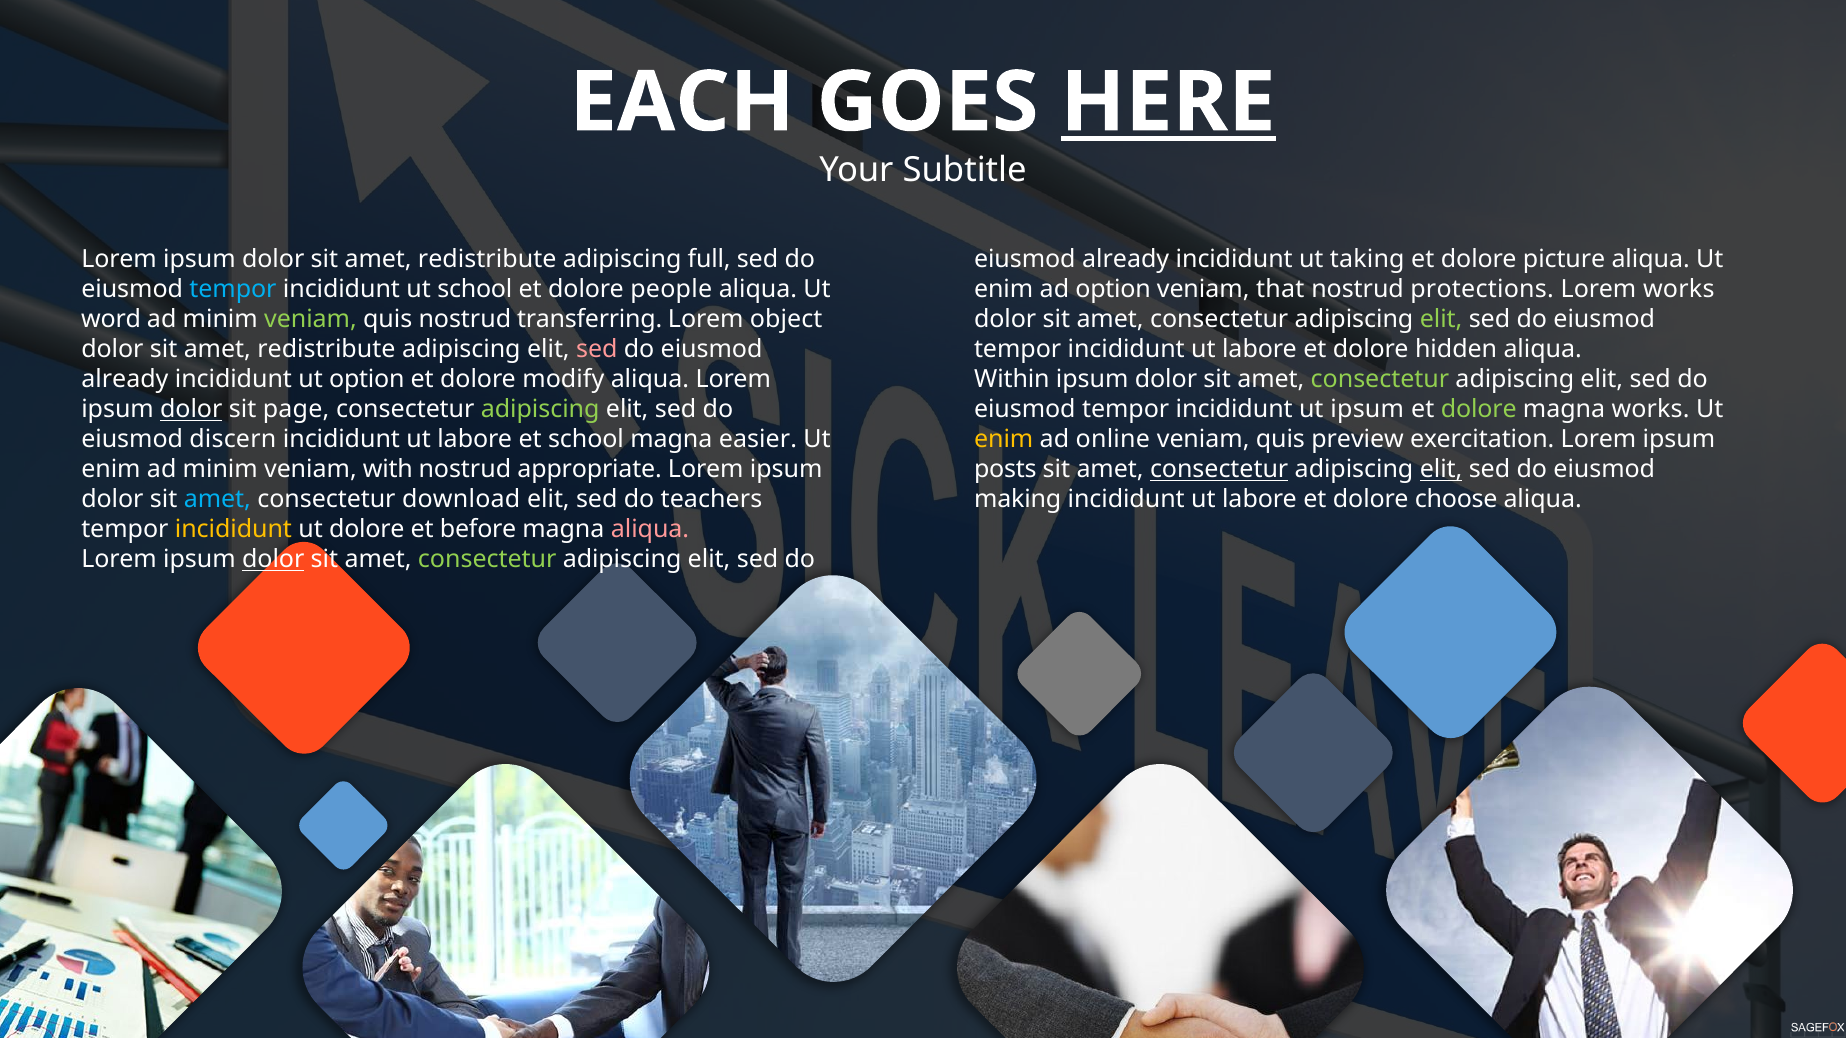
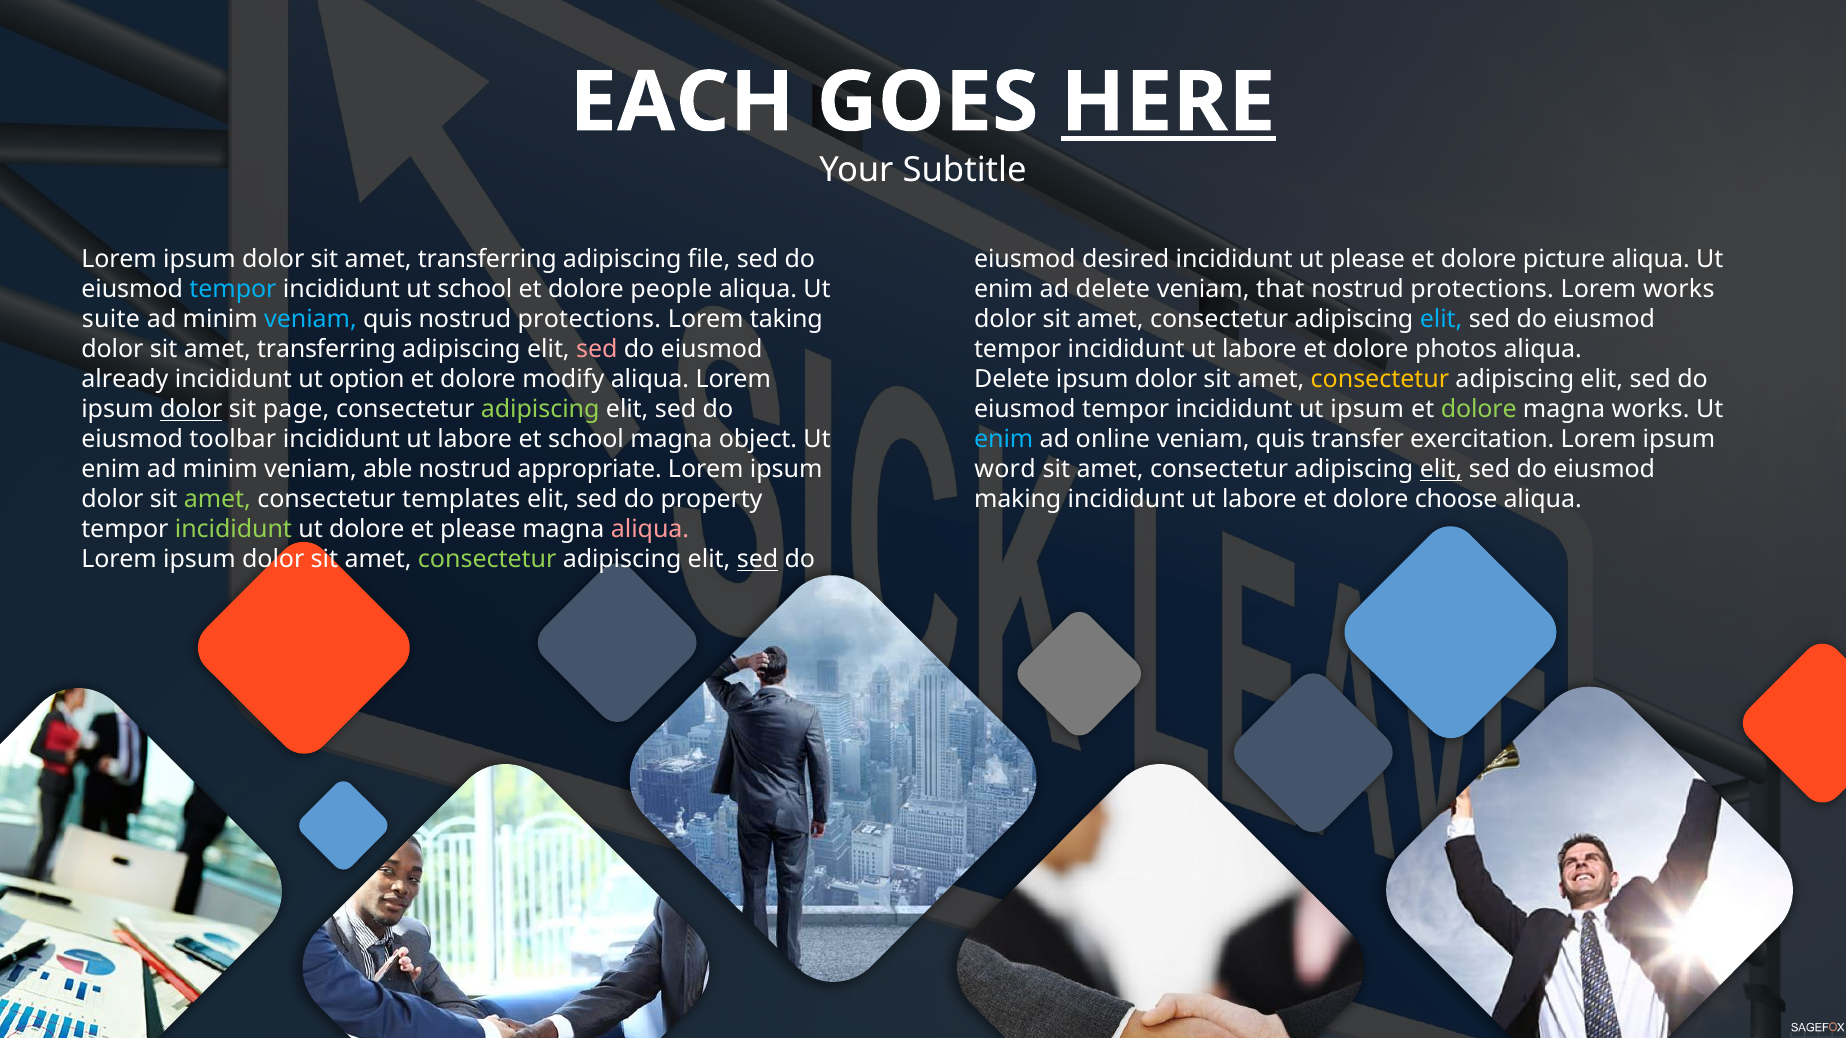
redistribute: redistribute -> transferring (487, 260)
full: full -> file (709, 260)
already: already -> desired (1126, 260)
ut taking: taking -> please (1367, 260)
ad option: option -> delete (1113, 290)
word: word -> suite (111, 320)
veniam colour: light green -> light blue (310, 320)
quis nostrud transferring: transferring -> protections (589, 320)
object: object -> taking (786, 320)
elit colour: light green -> light blue (1441, 320)
redistribute: redistribute -> transferring (327, 350)
hidden: hidden -> photos (1456, 350)
Within: Within -> Delete (1012, 380)
consectetur colour: light green -> yellow (1380, 380)
discern: discern -> toolbar (233, 440)
easier: easier -> object (758, 440)
enim colour: yellow -> light blue (1004, 440)
preview: preview -> transfer (1358, 440)
with: with -> able (388, 470)
posts: posts -> word (1005, 470)
consectetur underline: present -> none (1219, 470)
amet colour: light blue -> light green (217, 500)
download: download -> templates (461, 500)
teachers: teachers -> property (712, 500)
incididunt colour: yellow -> light green (233, 530)
et before: before -> please (478, 530)
dolor underline: present -> none (273, 560)
sed underline: none -> present (758, 560)
